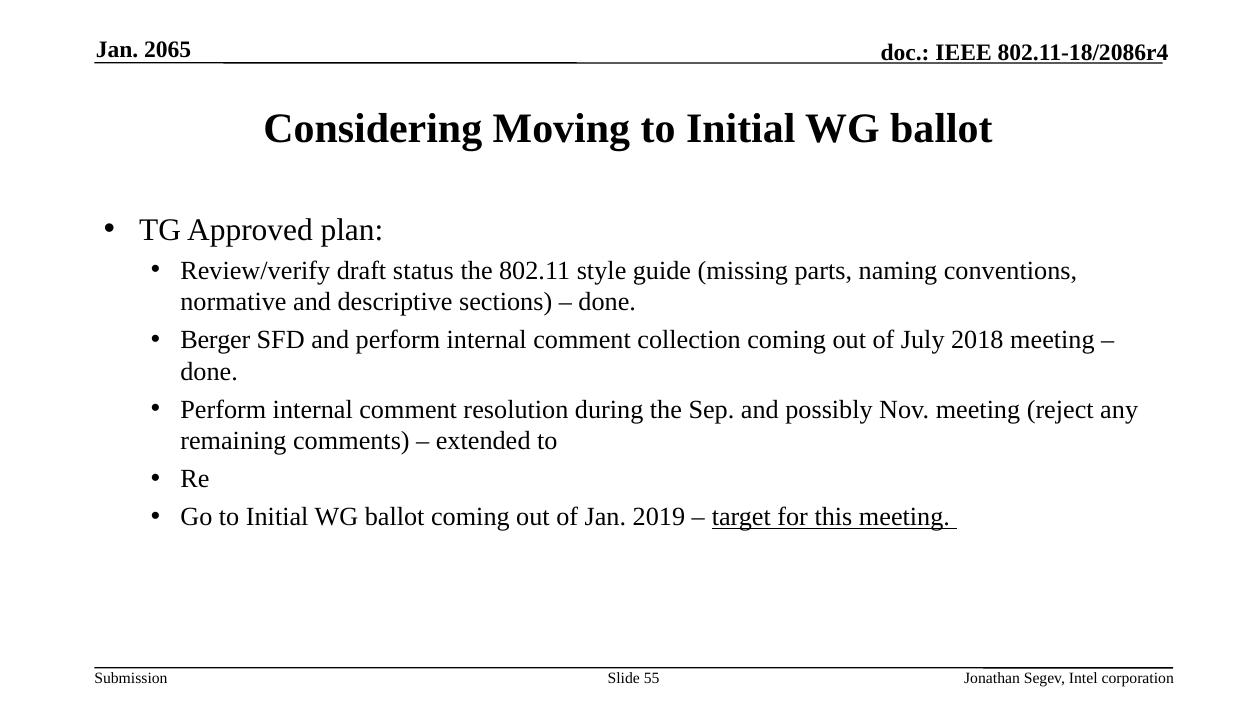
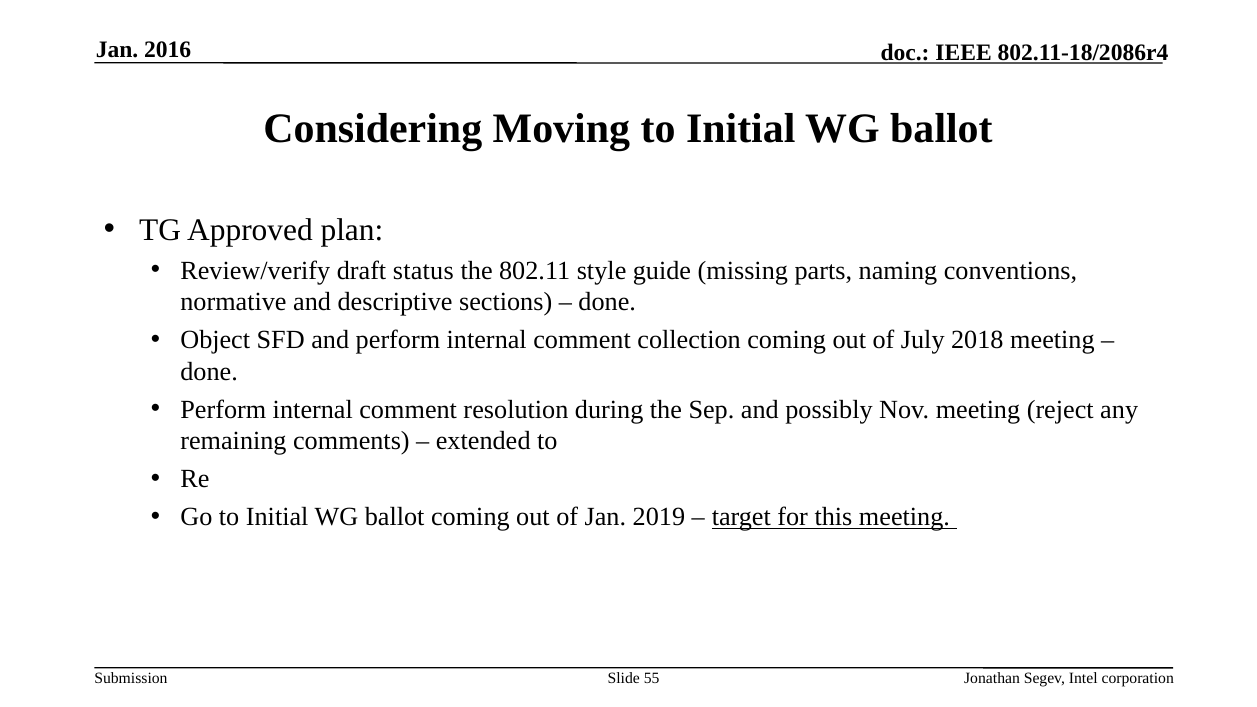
2065: 2065 -> 2016 (168, 50)
Berger: Berger -> Object (215, 340)
